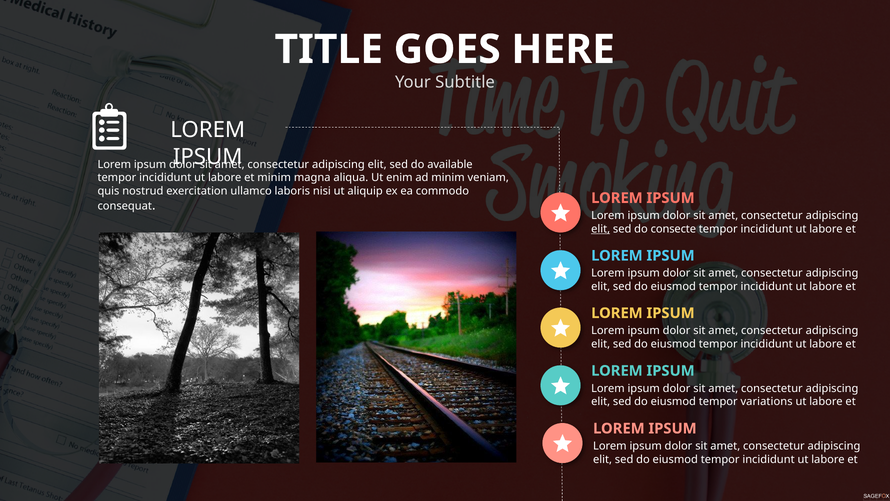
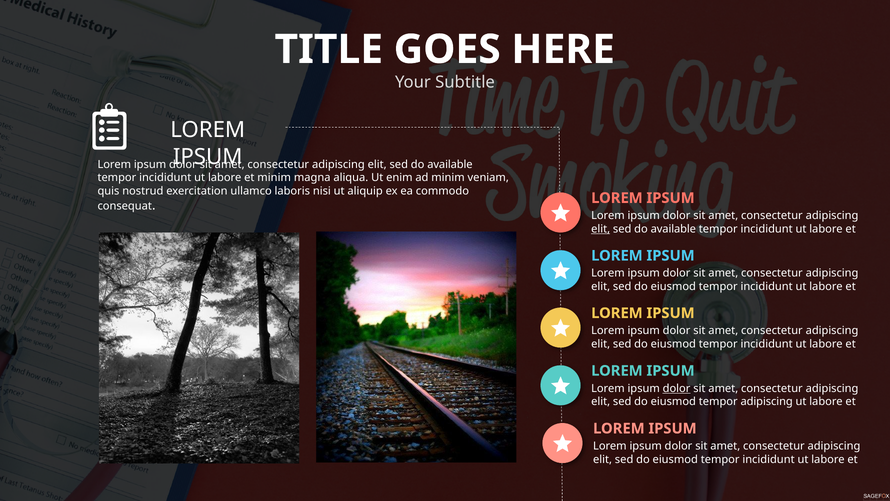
consecte: consecte -> available (673, 229)
dolor underline: none -> present (677, 388)
tempor variations: variations -> adipiscing (767, 401)
